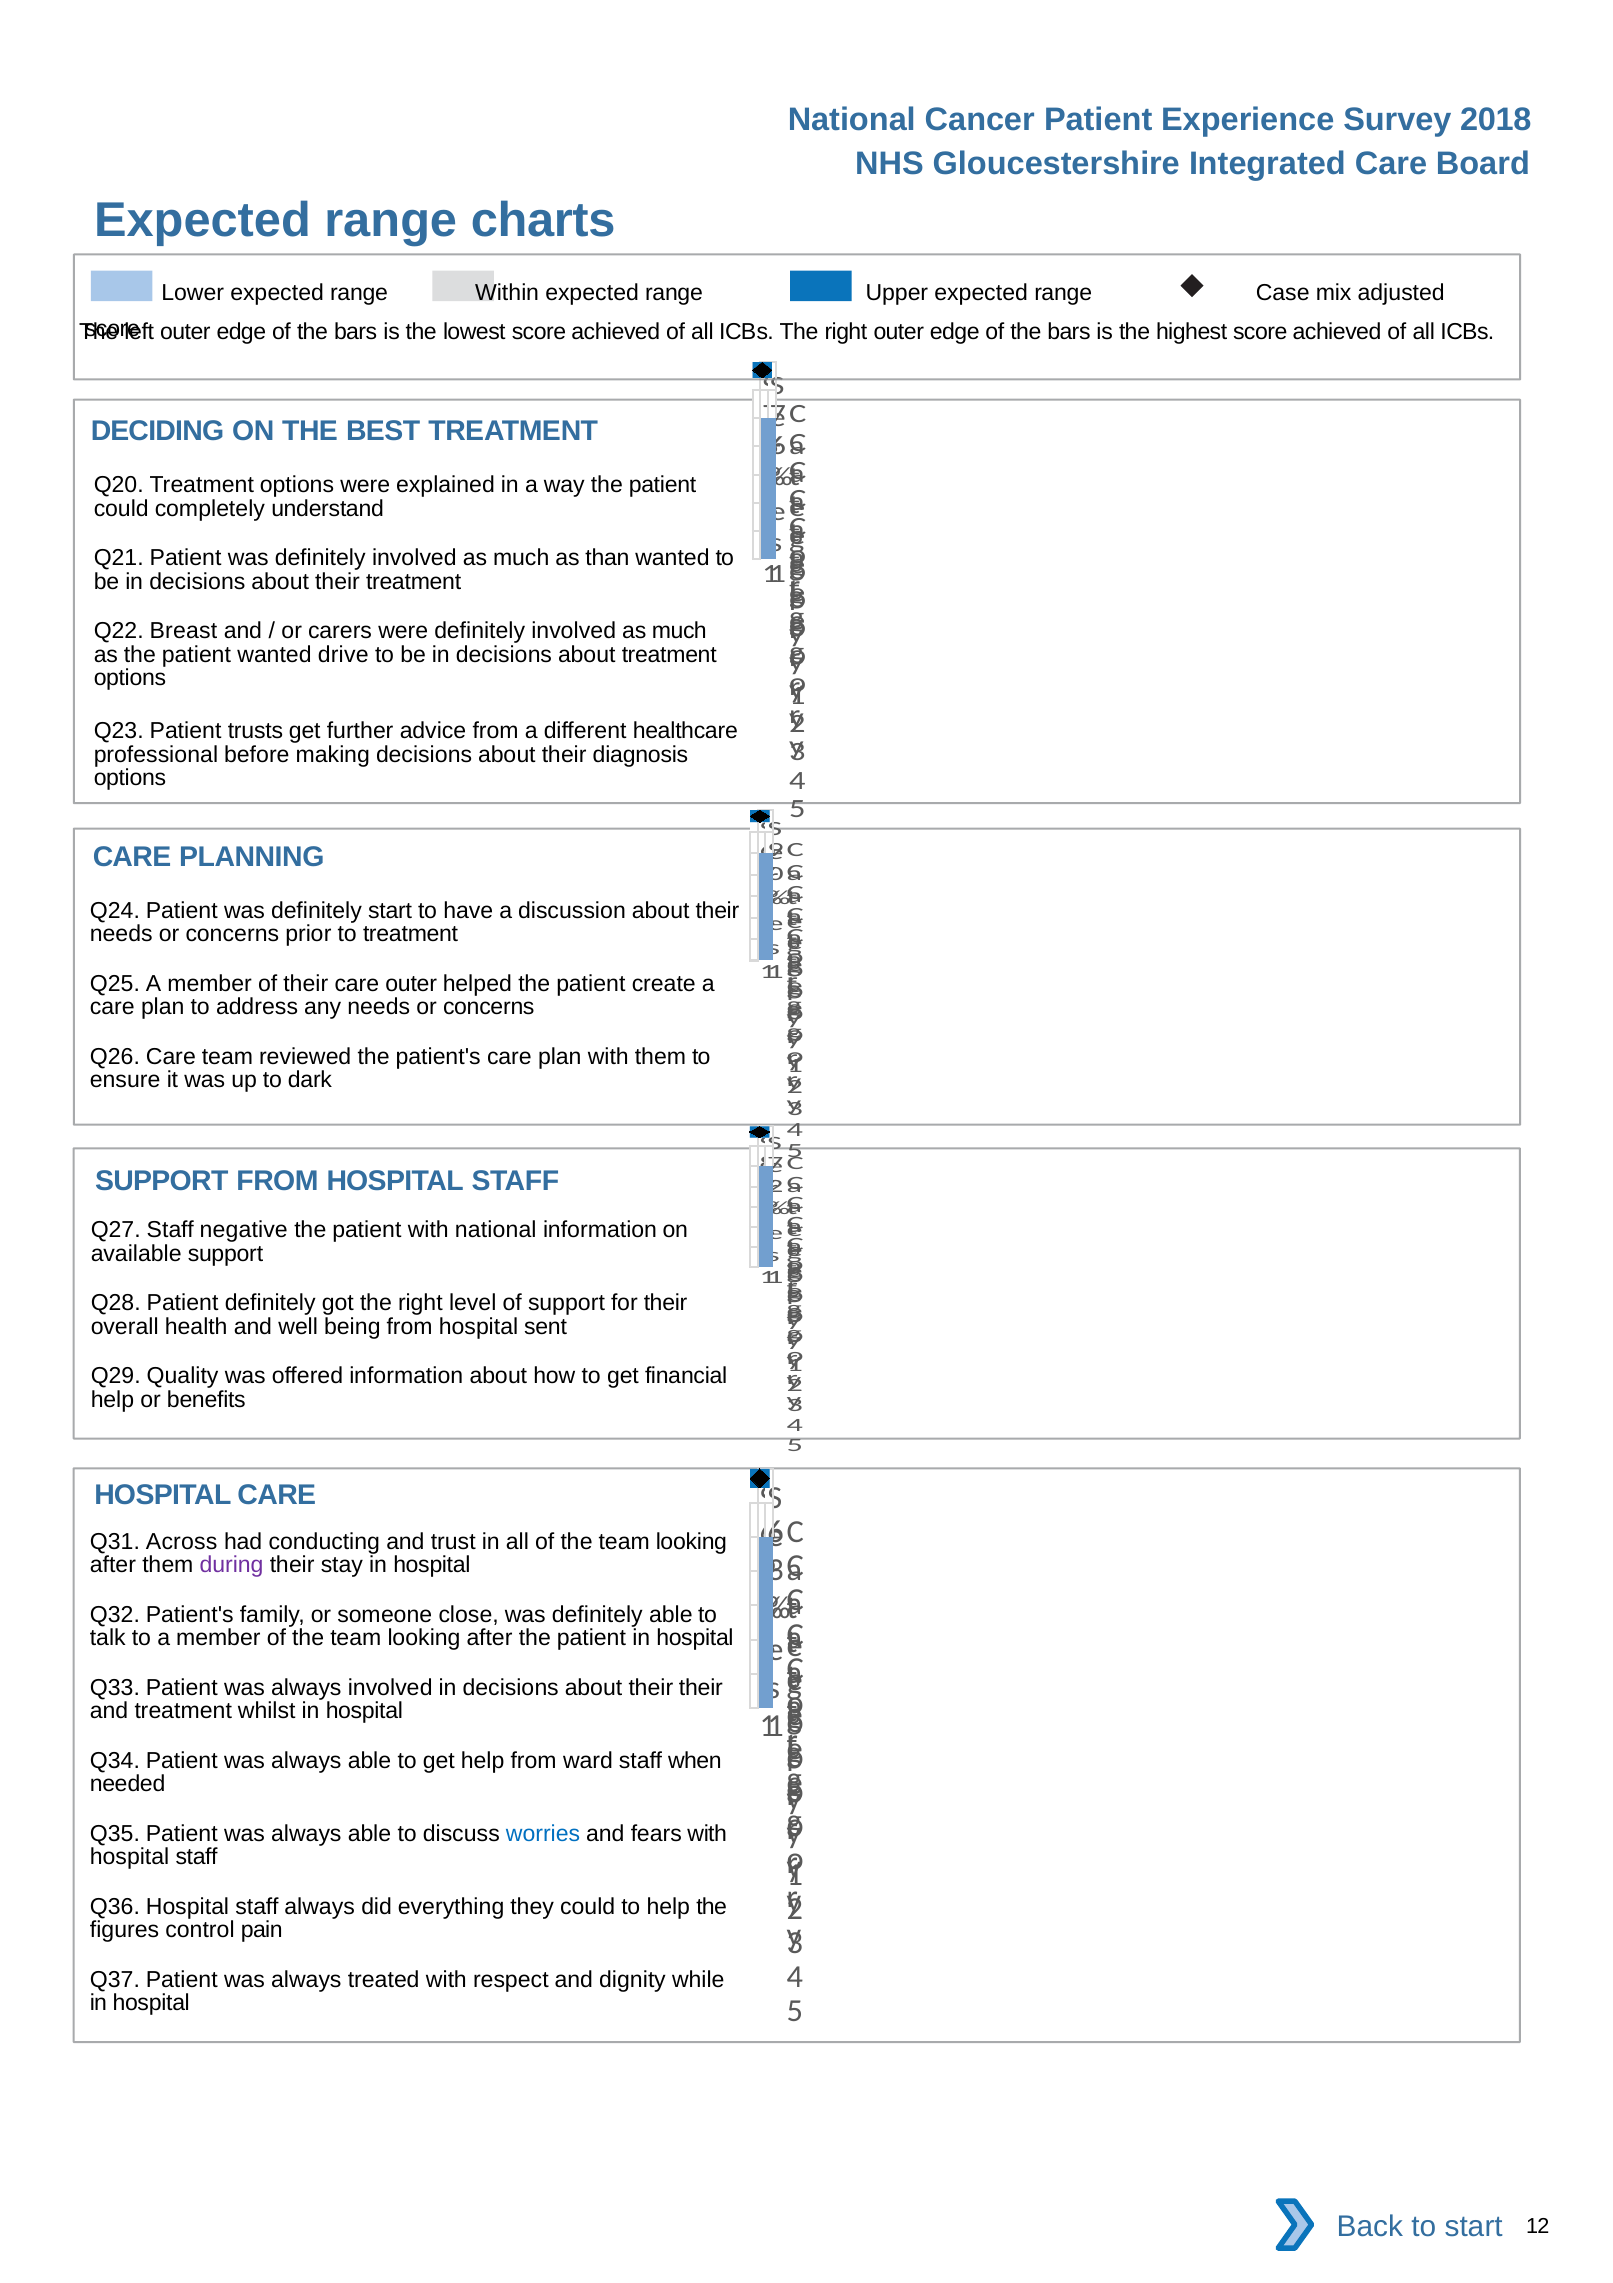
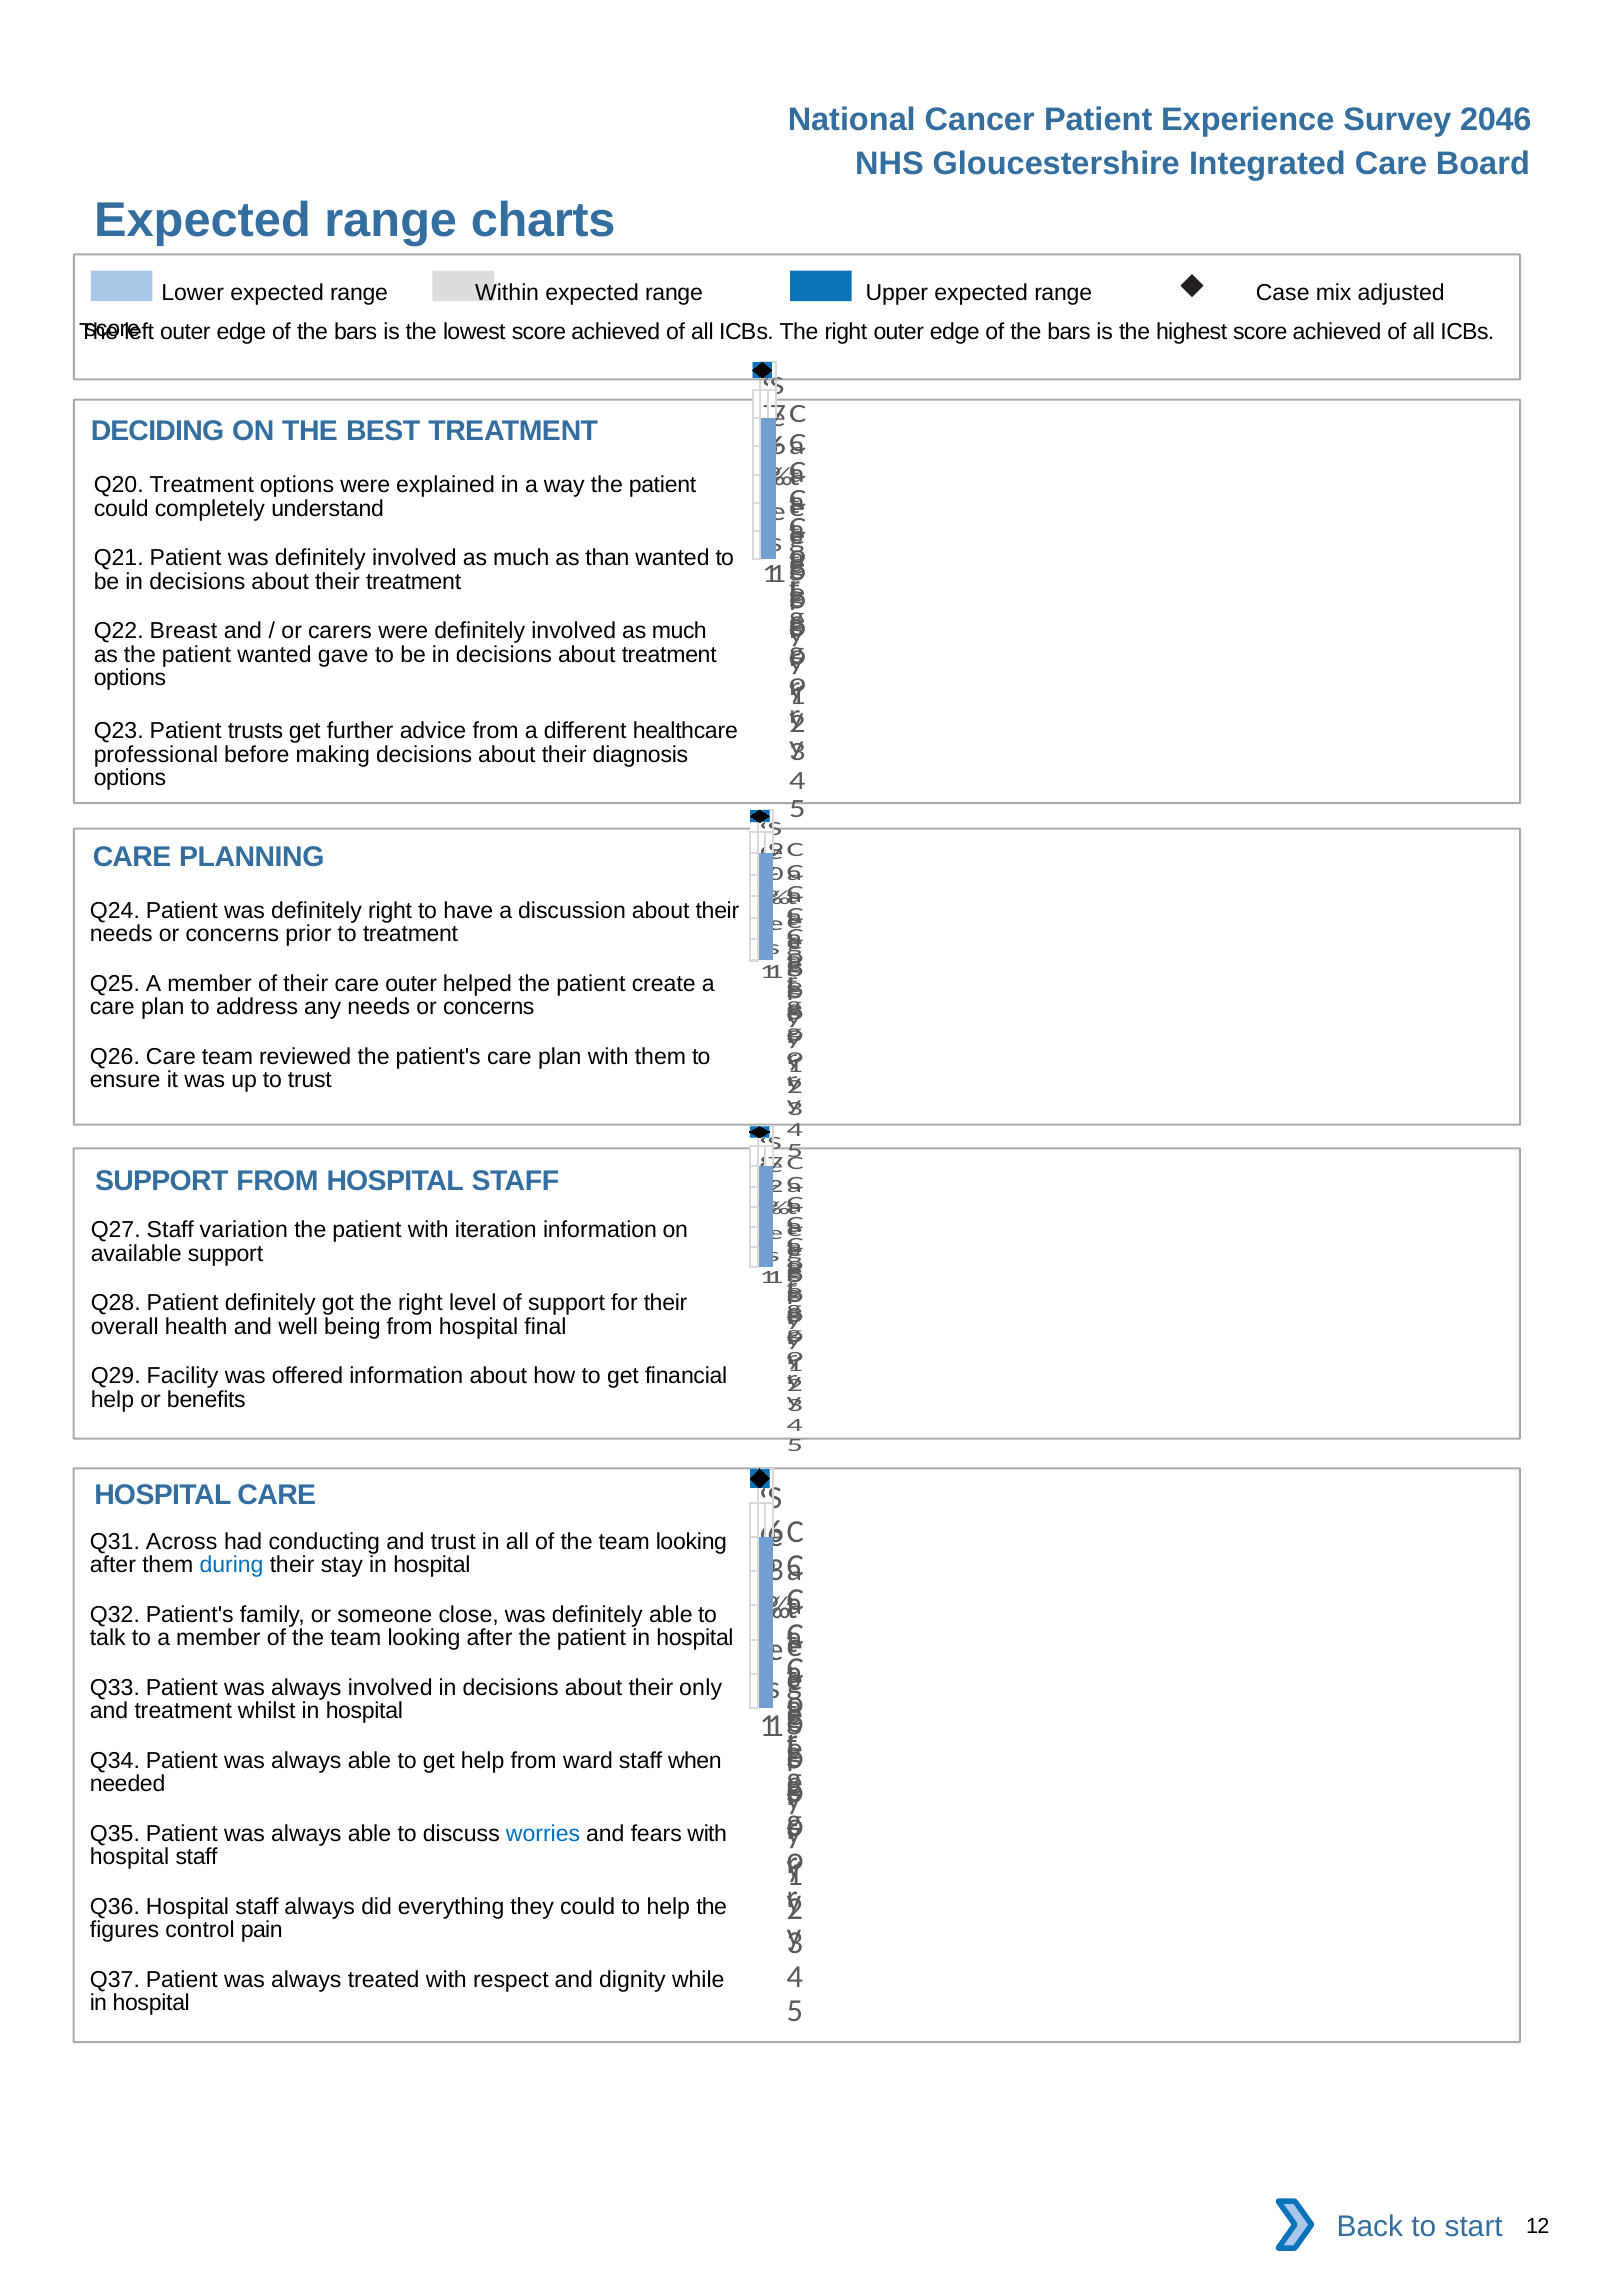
2018: 2018 -> 2046 (1496, 120)
drive: drive -> gave (343, 655)
definitely start: start -> right (390, 911)
to dark: dark -> trust (310, 1080)
negative: negative -> variation (244, 1230)
with national: national -> iteration (496, 1230)
sent: sent -> final (545, 1326)
Quality: Quality -> Facility (183, 1376)
during colour: purple -> blue (232, 1565)
their their: their -> only (701, 1688)
